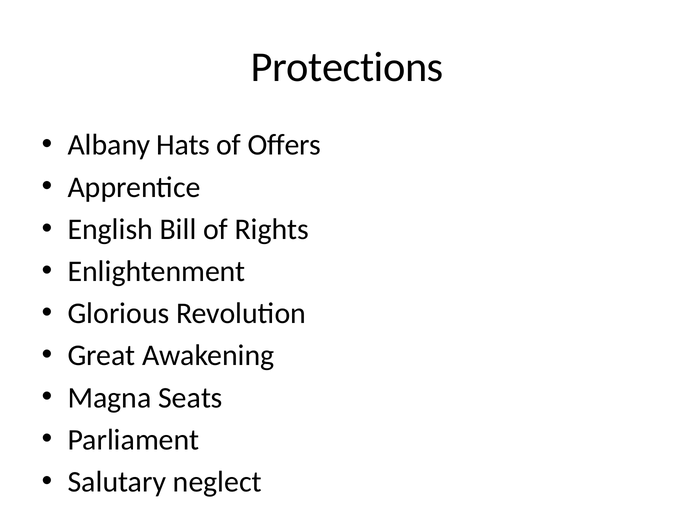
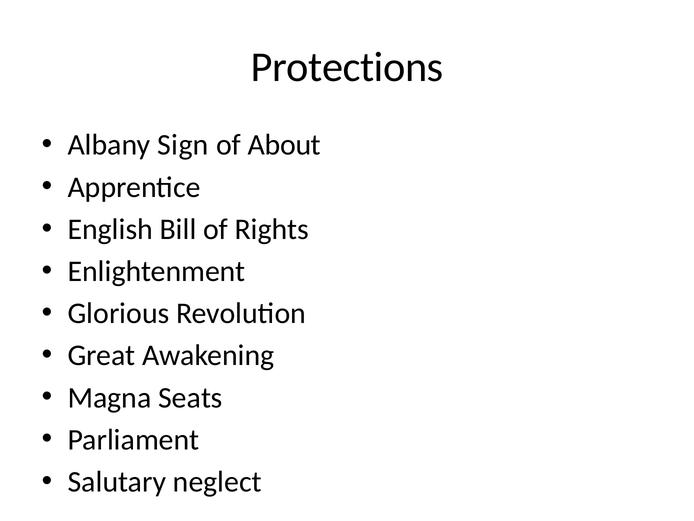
Hats: Hats -> Sign (183, 145)
Offers: Offers -> About (284, 145)
